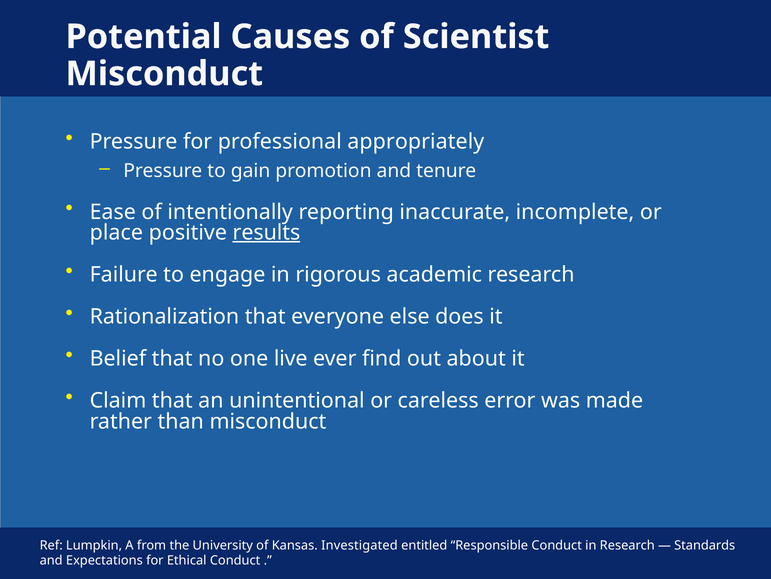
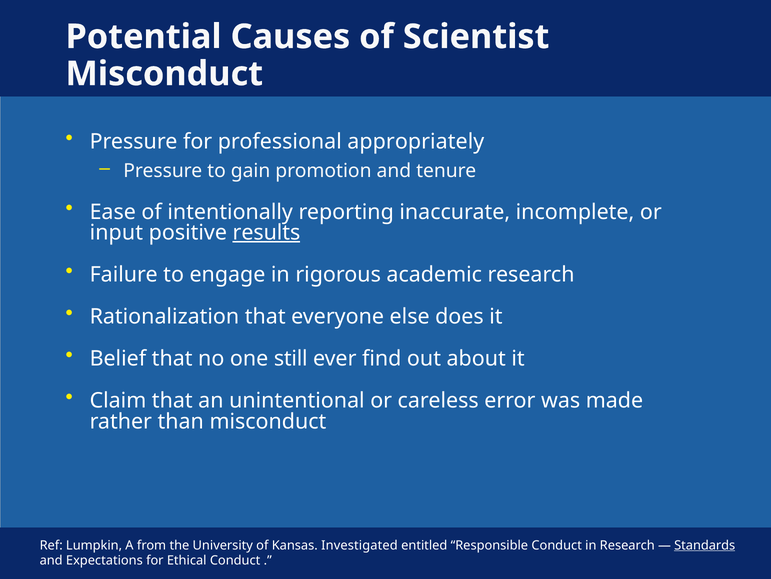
place: place -> input (116, 232)
live: live -> still (291, 358)
Standards underline: none -> present (705, 545)
